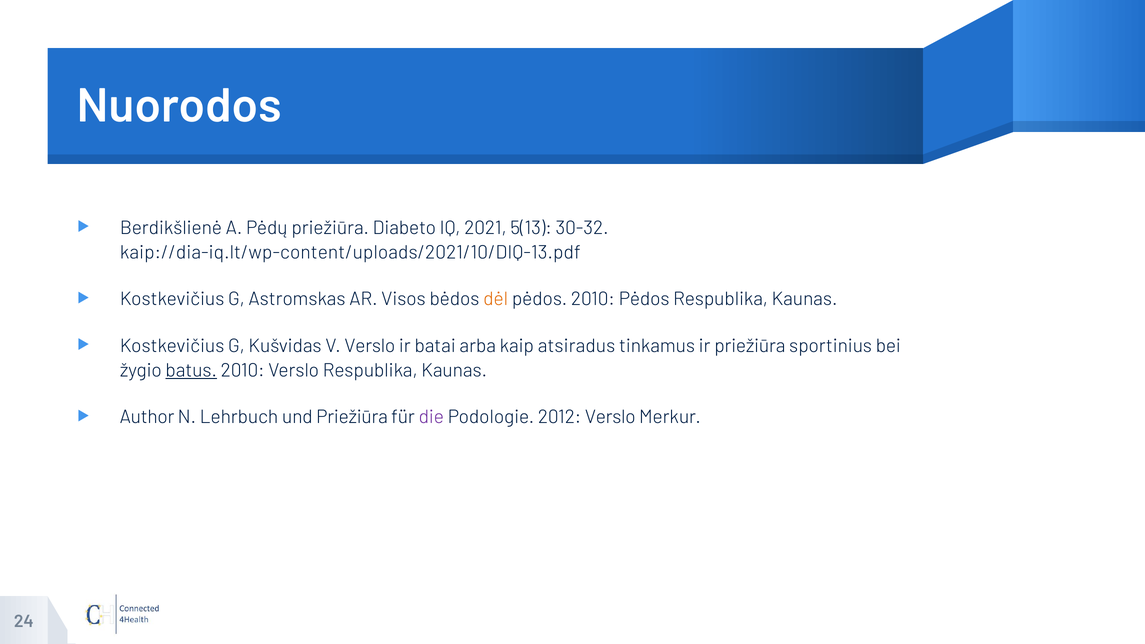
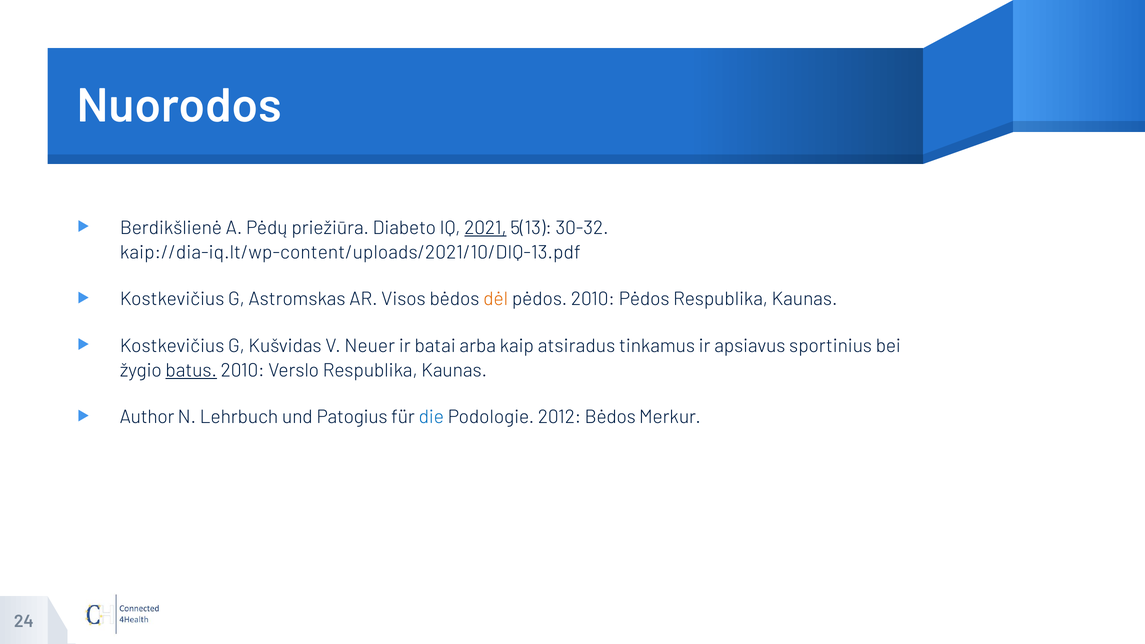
2021 underline: none -> present (485, 228)
V Verslo: Verslo -> Neuer (370, 346)
ir priežiūra: priežiūra -> apsiavus (750, 346)
und Priežiūra: Priežiūra -> Patogius (352, 417)
die colour: purple -> blue (431, 417)
2012 Verslo: Verslo -> Bėdos (610, 417)
